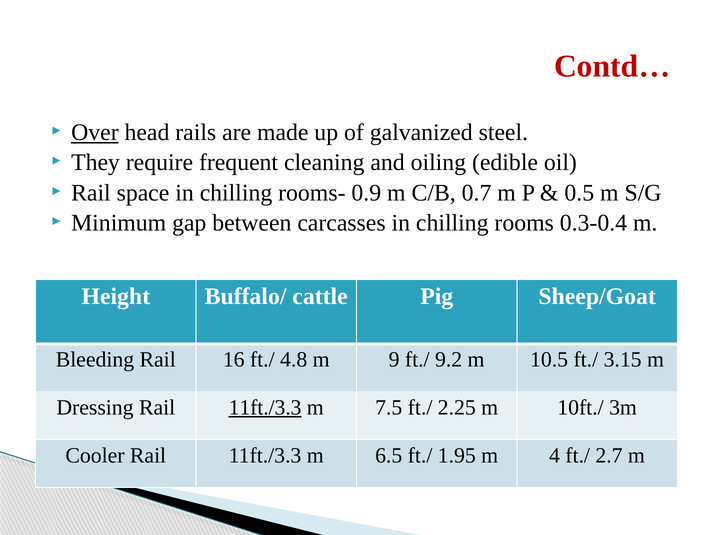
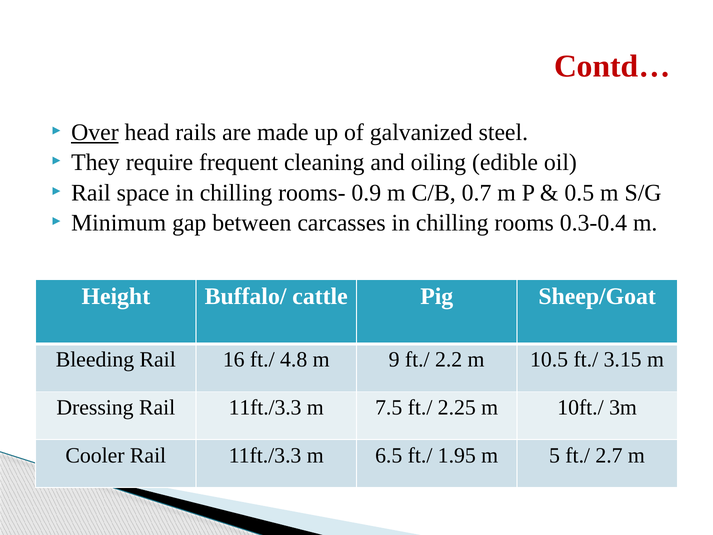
9.2: 9.2 -> 2.2 (449, 360)
11ft./3.3 underline: present -> none (265, 407)
4: 4 -> 5 (555, 455)
